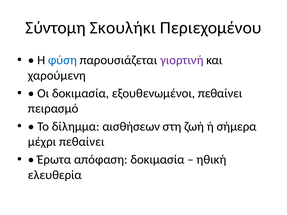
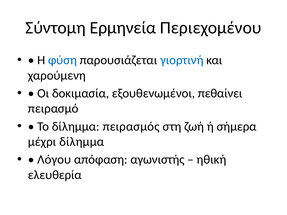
Σκουλήκι: Σκουλήκι -> Ερμηνεία (123, 28)
γιορτινή colour: purple -> blue (182, 60)
αισθήσεων: αισθήσεων -> πειρασμός (131, 127)
μέχρι πεθαίνει: πεθαίνει -> δίλημμα (82, 142)
Έρωτα: Έρωτα -> Λόγου (54, 160)
απόφαση δοκιμασία: δοκιμασία -> αγωνιστής (157, 160)
